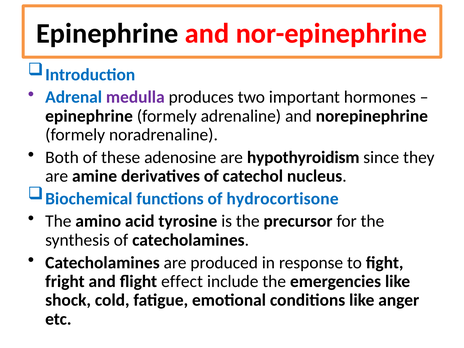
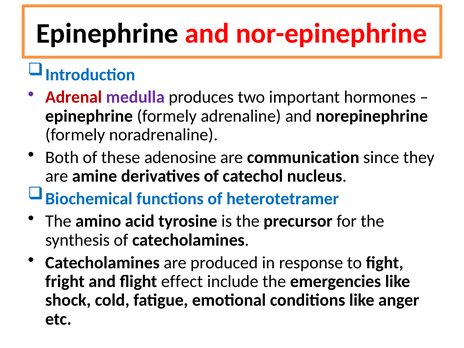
Adrenal colour: blue -> red (74, 97)
hypothyroidism: hypothyroidism -> communication (303, 157)
hydrocortisone: hydrocortisone -> heterotetramer (283, 199)
